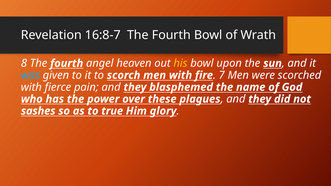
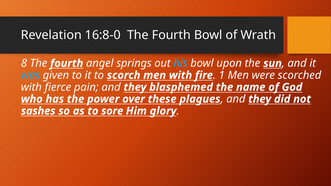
16:8-7: 16:8-7 -> 16:8-0 (103, 35)
heaven: heaven -> springs (134, 63)
his colour: yellow -> light blue (180, 63)
7: 7 -> 1 (222, 75)
true: true -> sore (112, 111)
